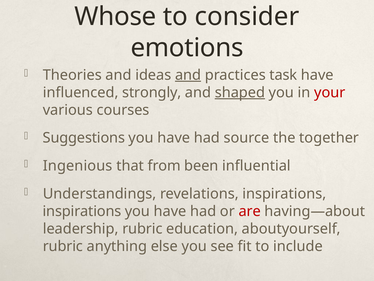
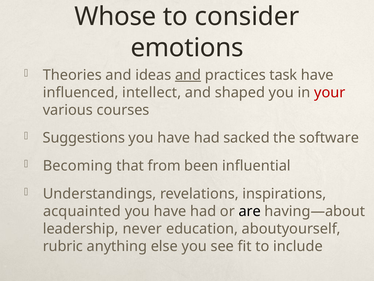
strongly: strongly -> intellect (152, 92)
shaped underline: present -> none (240, 92)
source: source -> sacked (247, 138)
together: together -> software (329, 138)
Ingenious: Ingenious -> Becoming (78, 166)
inspirations: inspirations -> acquainted (82, 211)
are colour: red -> black (250, 211)
leadership rubric: rubric -> never (142, 228)
